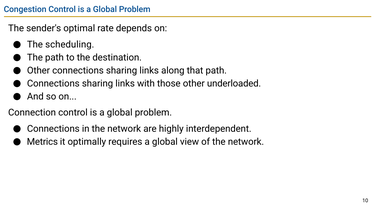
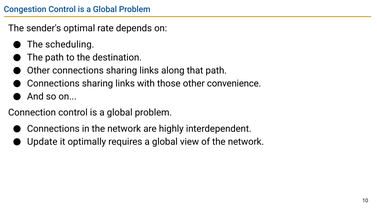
underloaded: underloaded -> convenience (234, 84)
Metrics: Metrics -> Update (42, 142)
